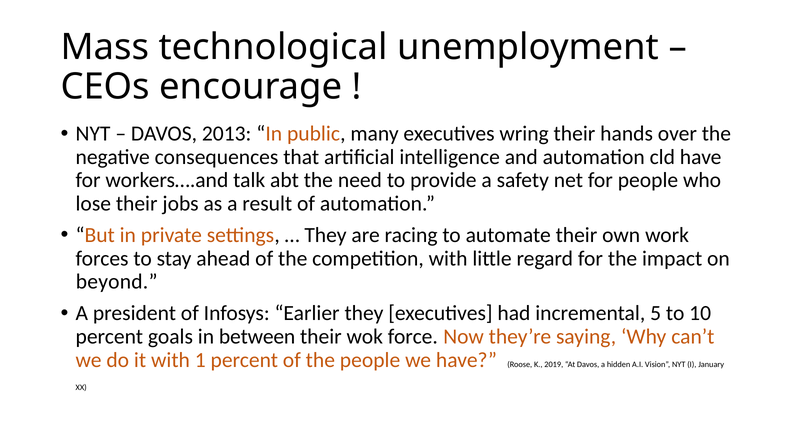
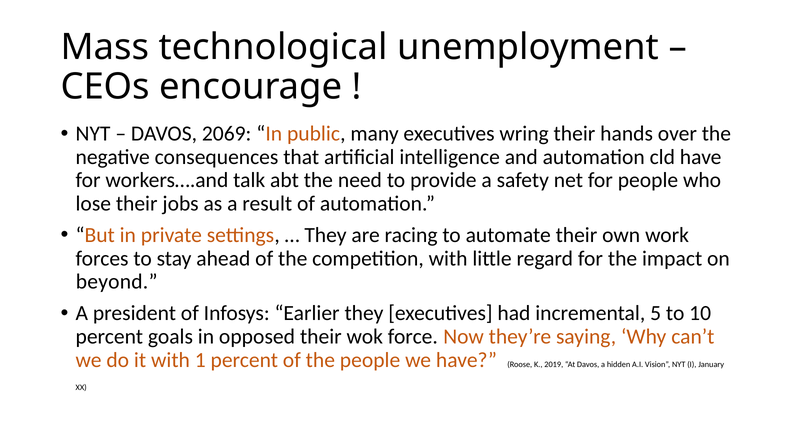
2013: 2013 -> 2069 (227, 134)
between: between -> opposed (257, 336)
